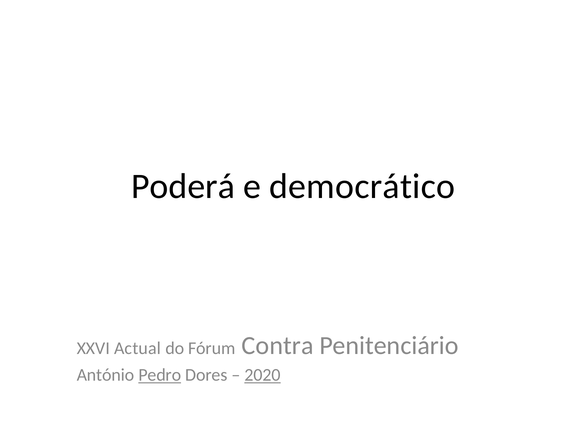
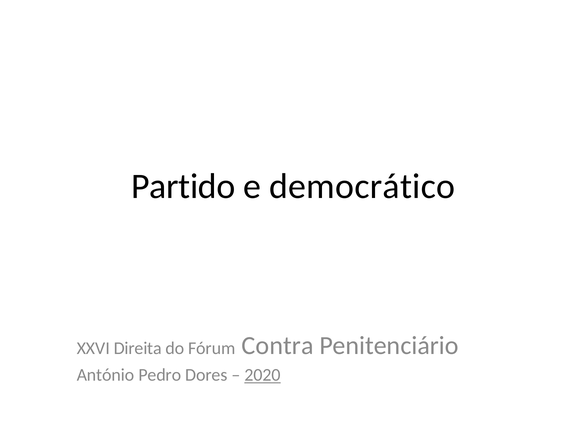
Poderá: Poderá -> Partido (183, 186)
Actual: Actual -> Direita (138, 349)
Pedro underline: present -> none (160, 375)
